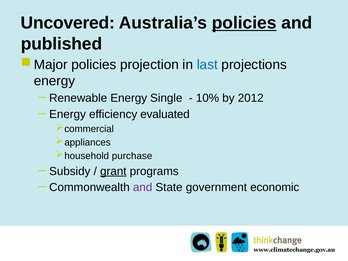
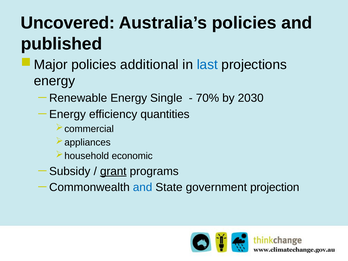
policies underline: present -> none (244, 23)
projection: projection -> additional (149, 65)
10%: 10% -> 70% (208, 98)
2012: 2012 -> 2030 (251, 98)
evaluated: evaluated -> quantities (165, 114)
purchase: purchase -> economic (132, 156)
and colour: purple -> blue (143, 187)
economic: economic -> projection (275, 187)
